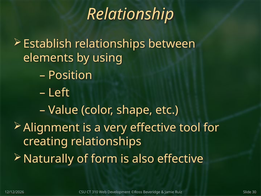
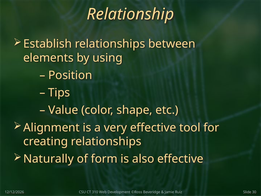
Left: Left -> Tips (59, 93)
